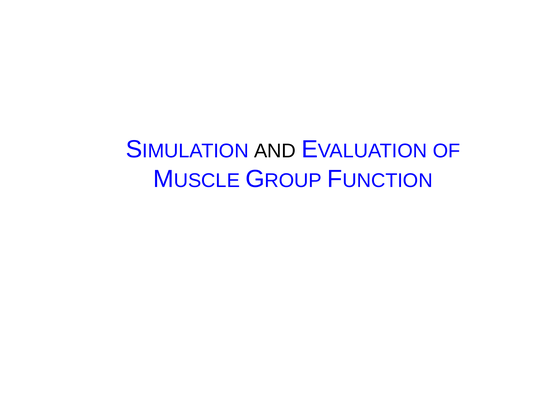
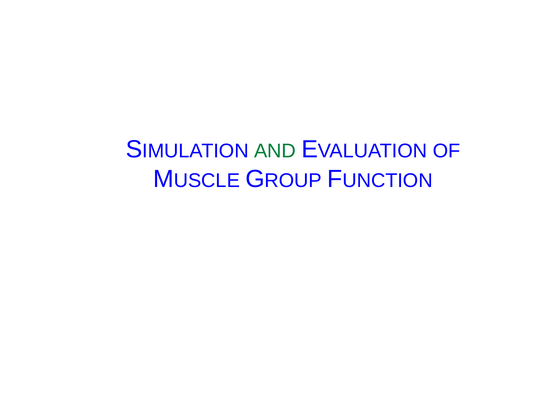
AND colour: black -> green (275, 151)
